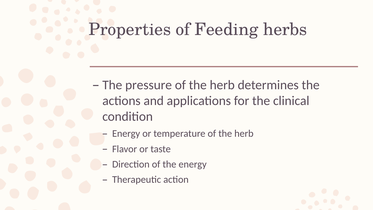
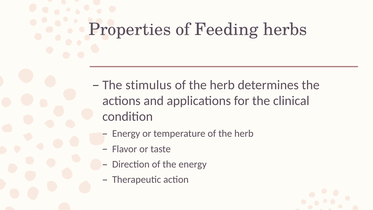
pressure: pressure -> stimulus (148, 85)
